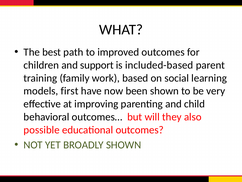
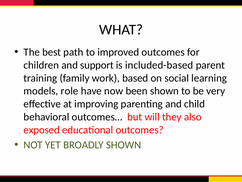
first: first -> role (70, 91)
possible: possible -> exposed (42, 130)
